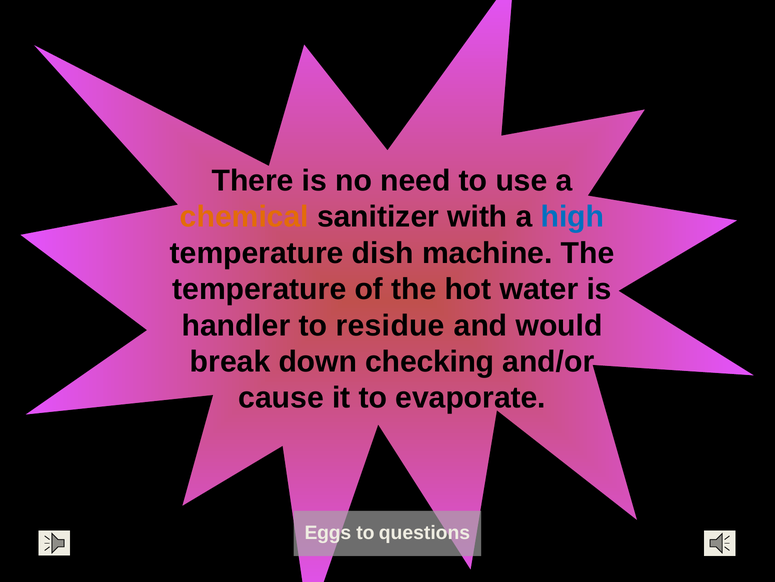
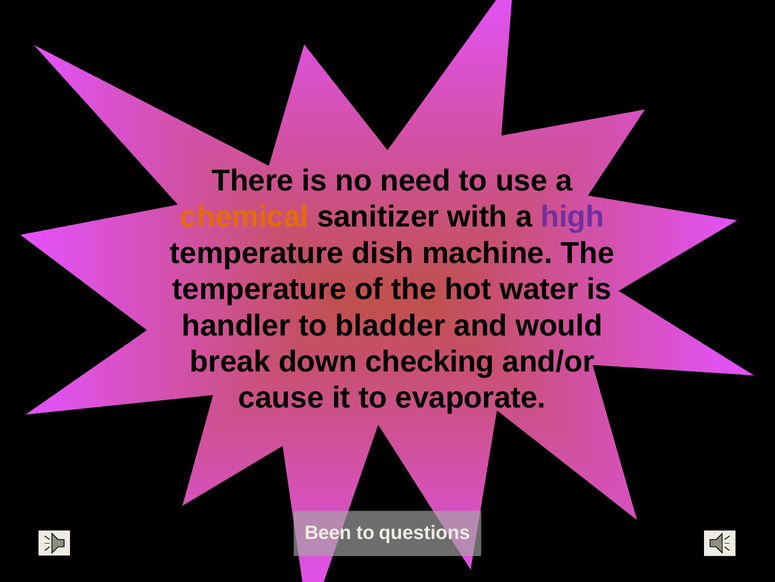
high colour: blue -> purple (573, 217)
residue: residue -> bladder (390, 325)
Eggs: Eggs -> Been (328, 532)
